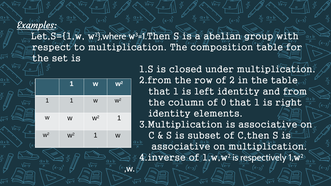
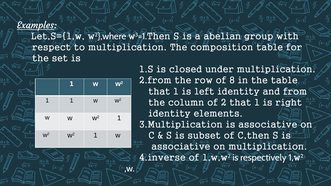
2: 2 -> 8 (232, 81)
0: 0 -> 2 (224, 103)
